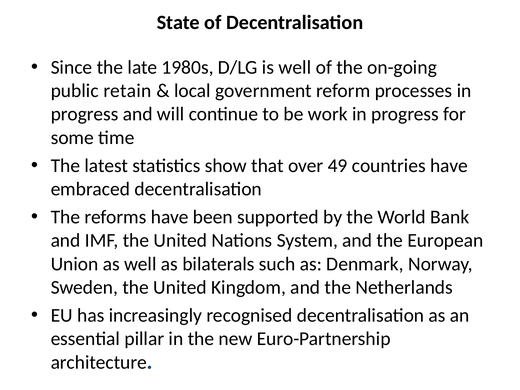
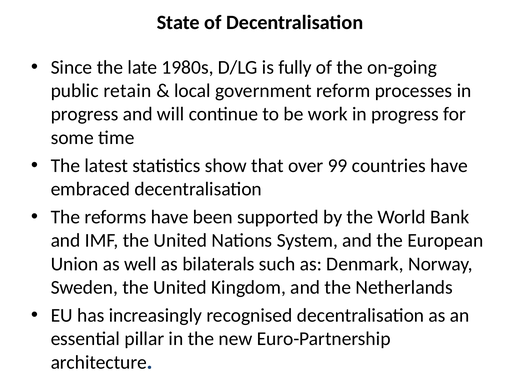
is well: well -> fully (295, 67)
49: 49 -> 99 (338, 166)
